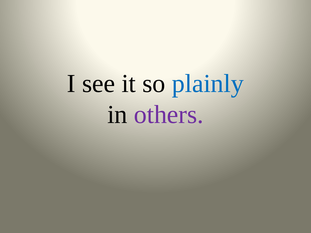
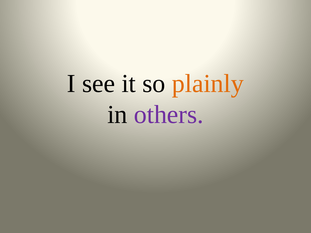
plainly colour: blue -> orange (208, 84)
